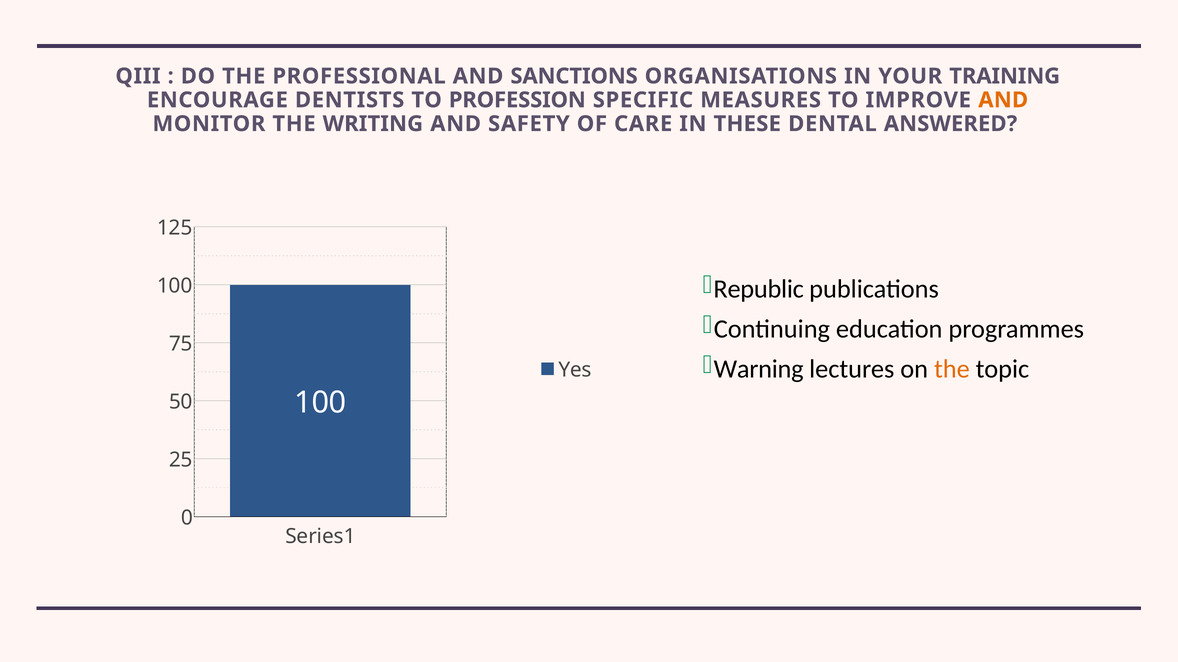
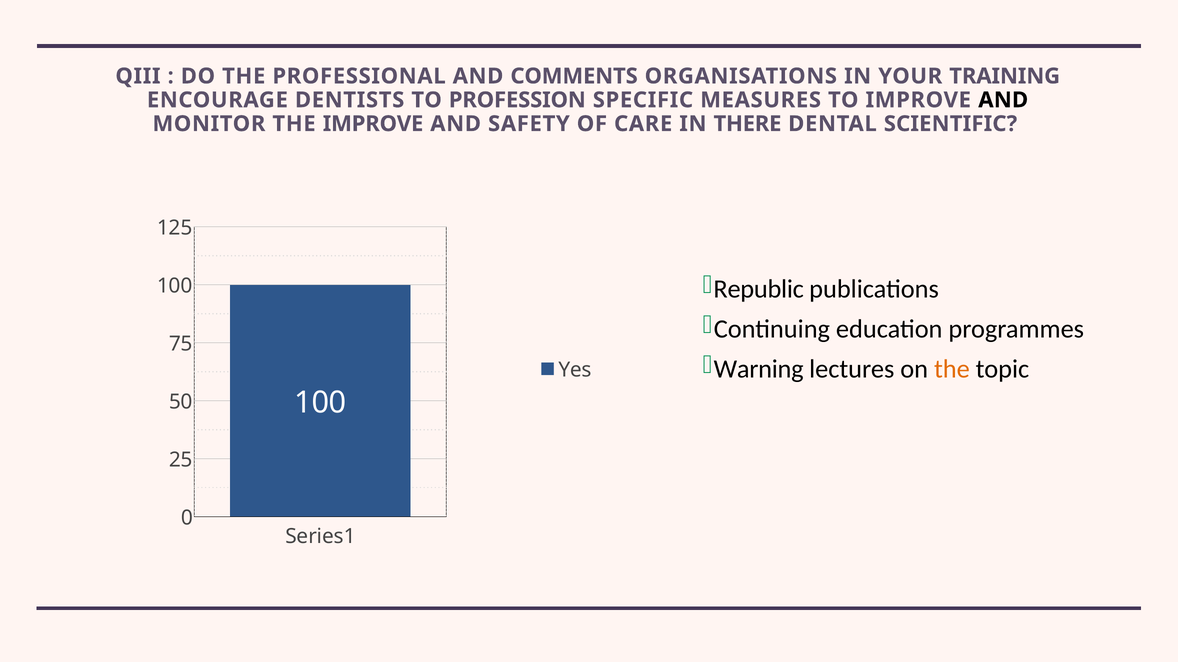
SANCTIONS: SANCTIONS -> COMMENTS (574, 76)
AND colour: orange -> black (1003, 100)
THE WRITING: WRITING -> IMPROVE (373, 124)
THESE: THESE -> THERE (747, 124)
ANSWERED: ANSWERED -> SCIENTIFIC (950, 124)
